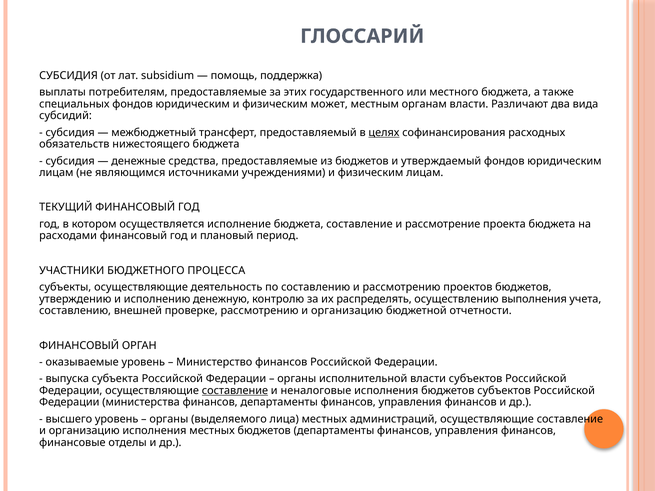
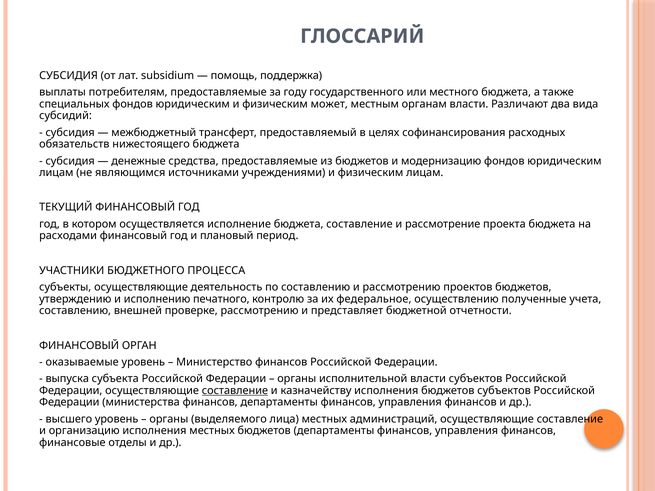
этих: этих -> году (295, 92)
целях underline: present -> none (384, 133)
утверждаемый: утверждаемый -> модернизацию (441, 161)
денежную: денежную -> печатного (221, 299)
распределять: распределять -> федеральное (374, 299)
выполнения: выполнения -> полученные (534, 299)
рассмотрению и организацию: организацию -> представляет (347, 311)
неналоговые: неналоговые -> казначейству (316, 391)
